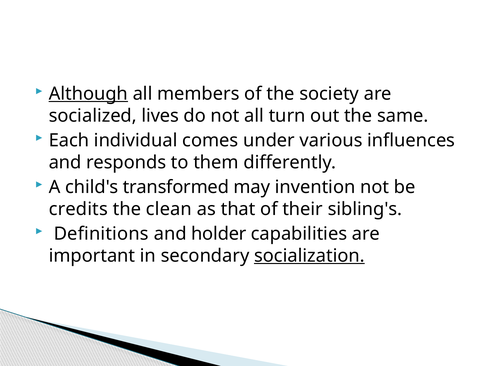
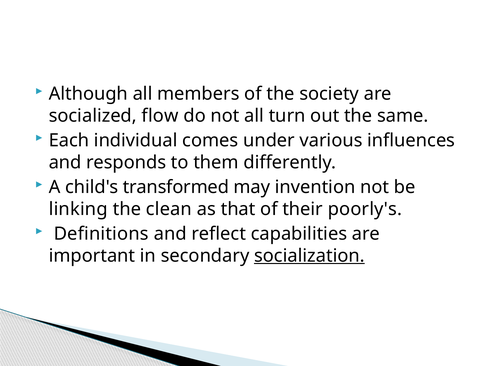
Although underline: present -> none (88, 94)
lives: lives -> flow (160, 116)
credits: credits -> linking (78, 209)
sibling's: sibling's -> poorly's (365, 209)
holder: holder -> reflect (219, 234)
